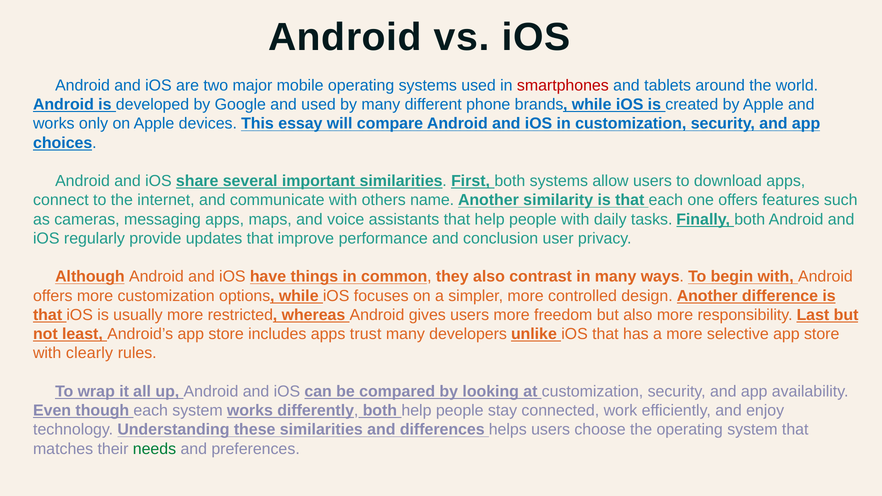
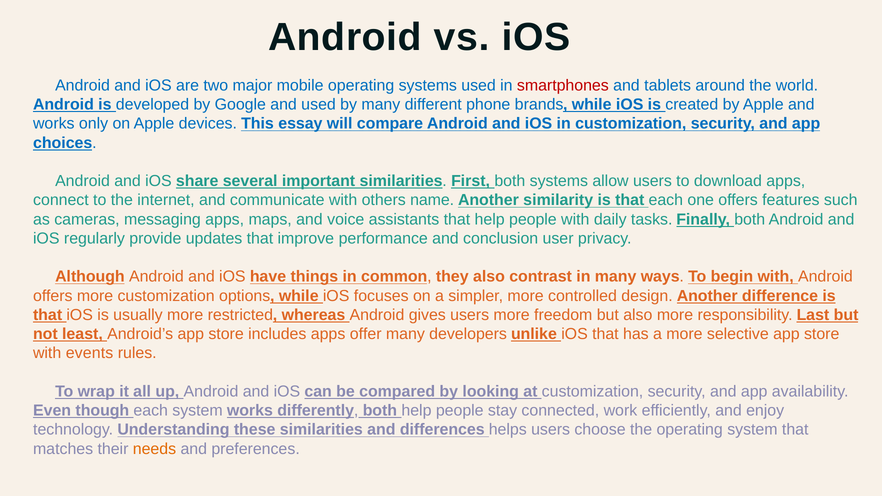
trust: trust -> offer (366, 334)
clearly: clearly -> events (90, 353)
needs colour: green -> orange (154, 449)
